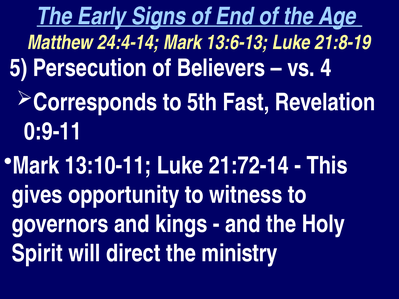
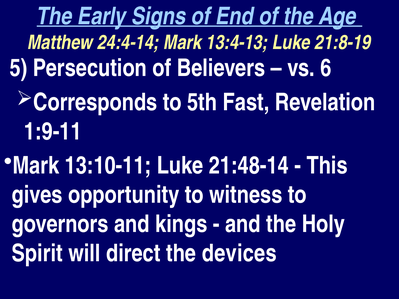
13:6-13: 13:6-13 -> 13:4-13 (237, 43)
4: 4 -> 6 (326, 68)
0:9-11: 0:9-11 -> 1:9-11 (53, 132)
21:72-14: 21:72-14 -> 21:48-14 (249, 166)
ministry: ministry -> devices (239, 253)
